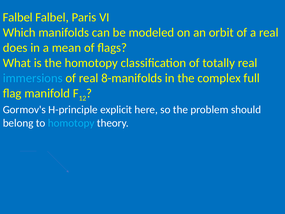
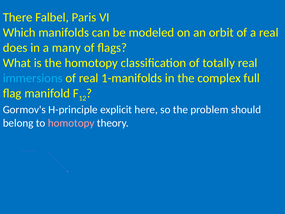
Falbel: Falbel -> There (18, 17)
mean: mean -> many (66, 48)
8-manifolds: 8-manifolds -> 1-manifolds (132, 78)
homotopy colour: light blue -> pink (71, 123)
